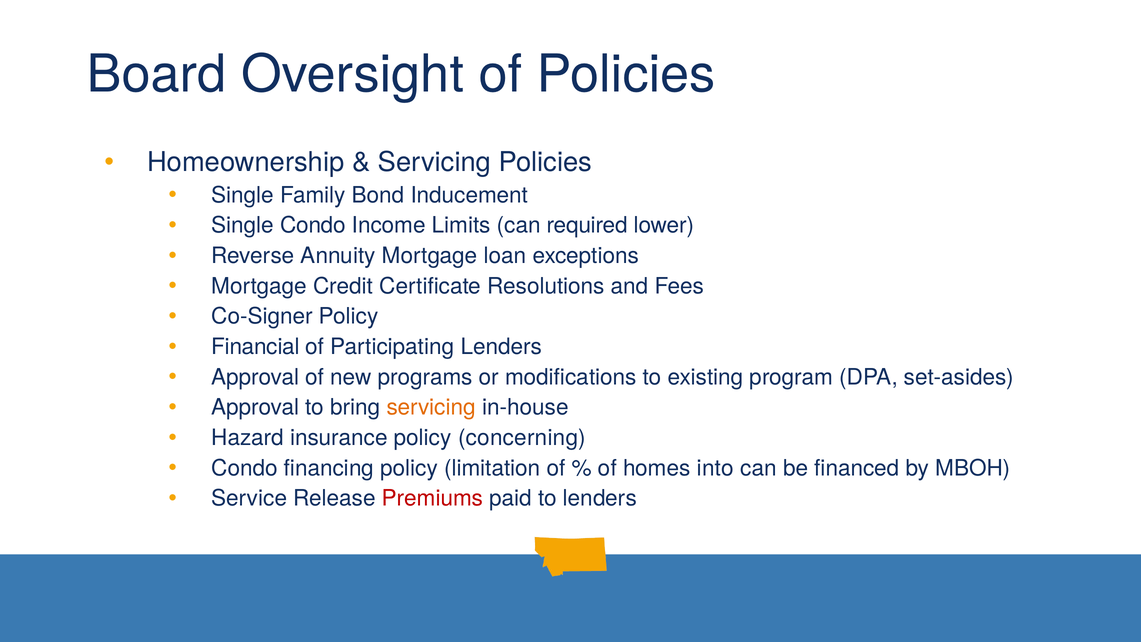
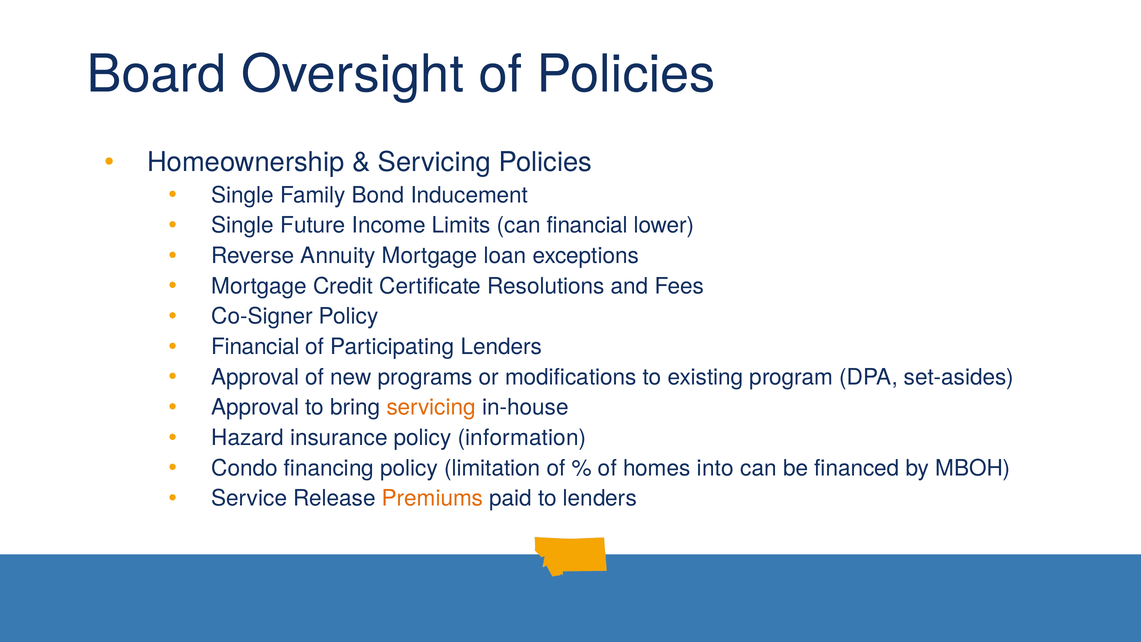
Single Condo: Condo -> Future (313, 225)
can required: required -> financial (587, 225)
concerning: concerning -> information (522, 438)
Premiums colour: red -> orange (433, 498)
